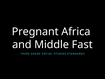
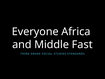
Pregnant: Pregnant -> Everyone (35, 32)
